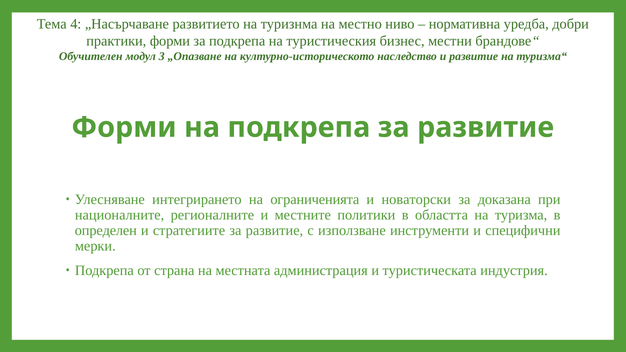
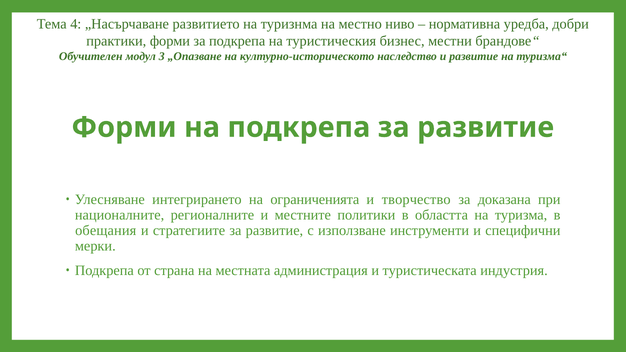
новаторски: новаторски -> творчество (416, 200)
определен: определен -> обещания (106, 231)
